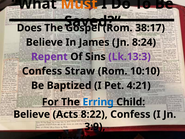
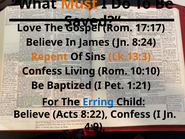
Does: Does -> Love (29, 28)
38:17: 38:17 -> 17:17 (150, 28)
Repent colour: purple -> orange (49, 57)
Lk.13:3 colour: purple -> orange (130, 57)
Straw: Straw -> Living (80, 71)
4:21: 4:21 -> 1:21 (139, 85)
3:9: 3:9 -> 4:9 (95, 126)
